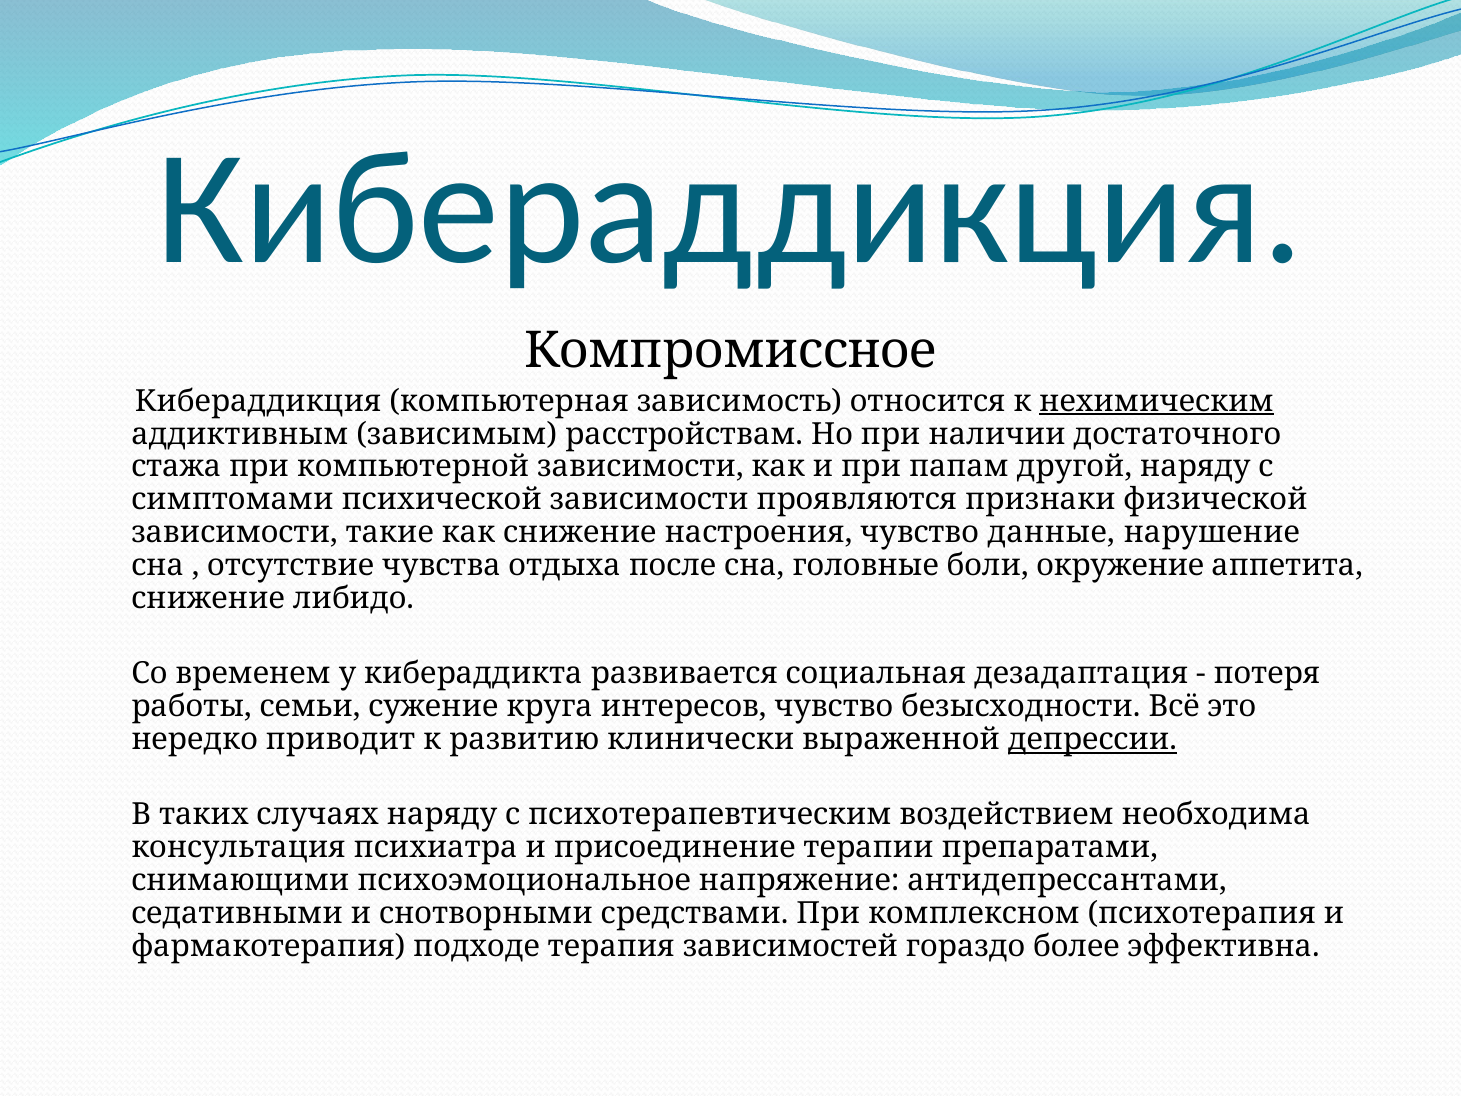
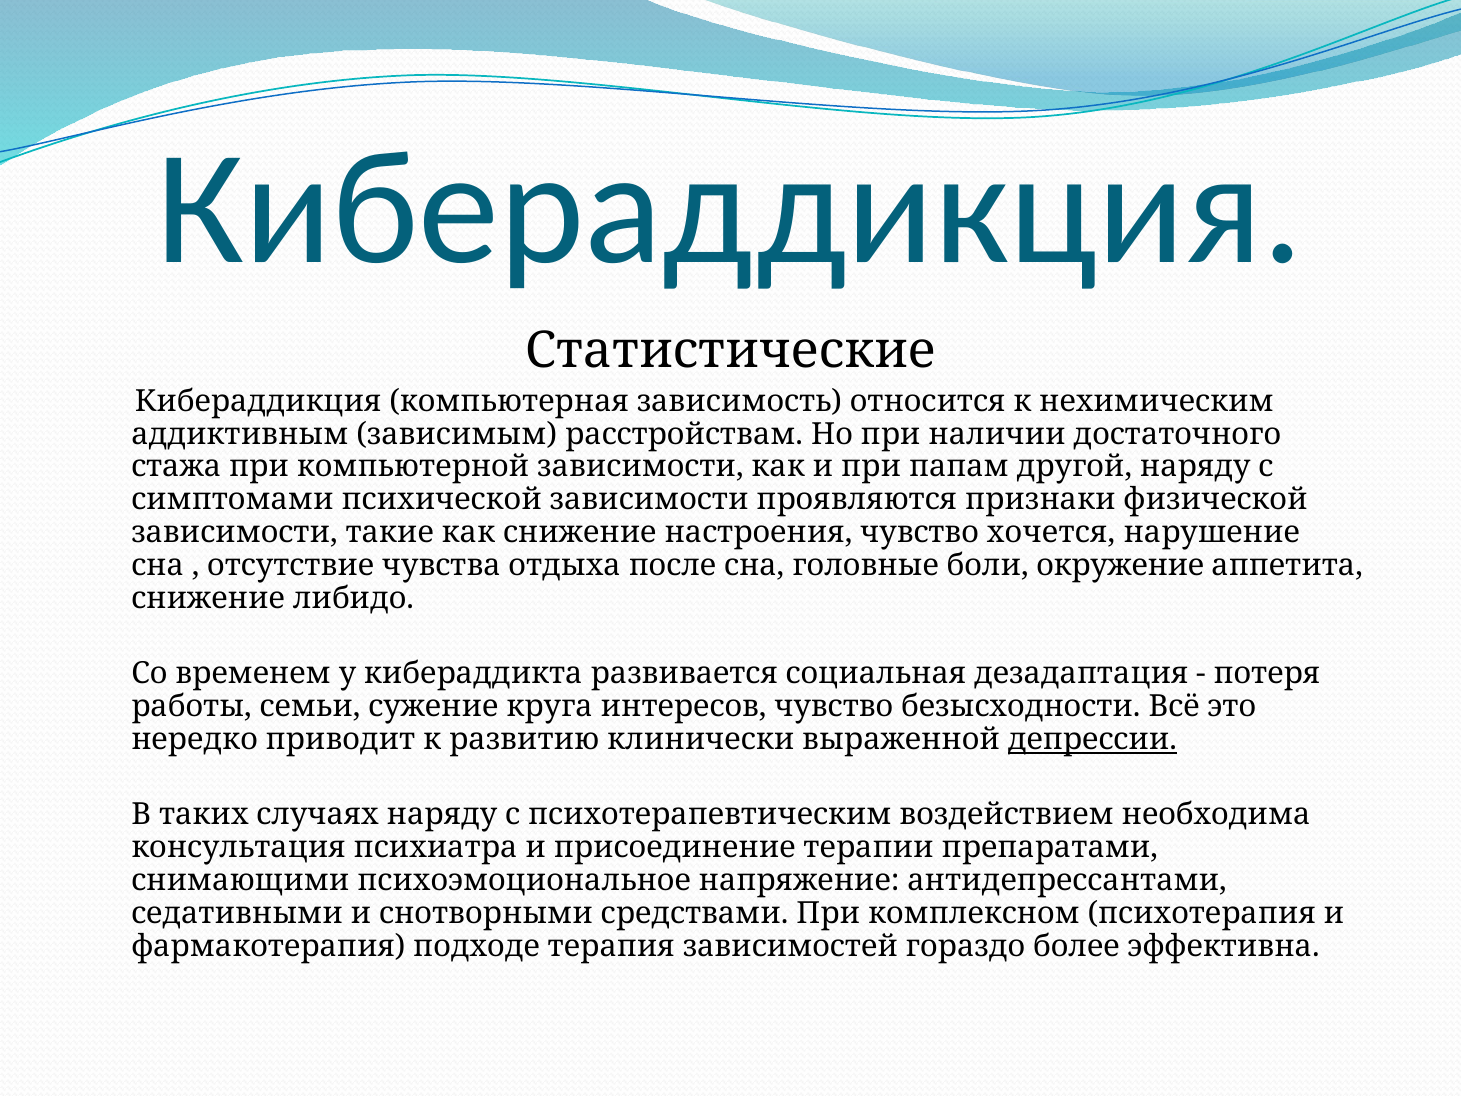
Компромиссное: Компромиссное -> Статистические (730, 350)
нехимическим underline: present -> none (1156, 401)
данные: данные -> хочется (1051, 533)
